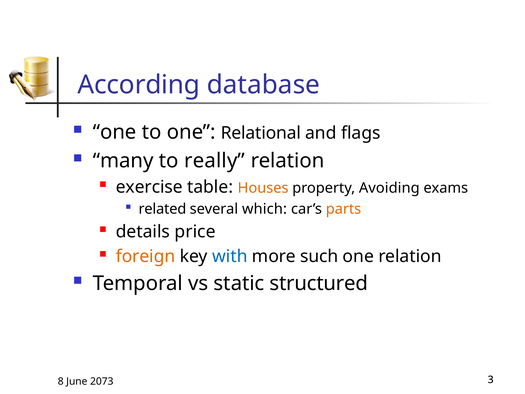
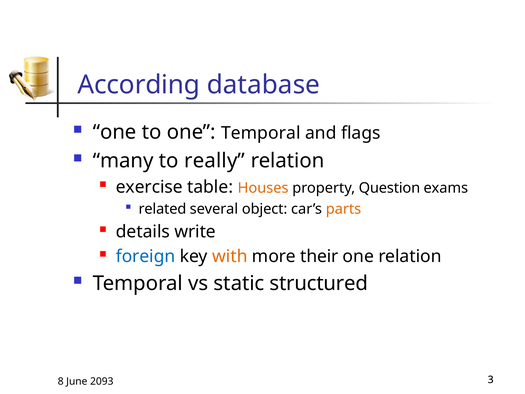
one Relational: Relational -> Temporal (261, 133)
Avoiding: Avoiding -> Question (389, 188)
which: which -> object (265, 209)
price: price -> write (195, 232)
foreign colour: orange -> blue (146, 256)
with colour: blue -> orange (230, 256)
such: such -> their (319, 256)
2073: 2073 -> 2093 (102, 381)
